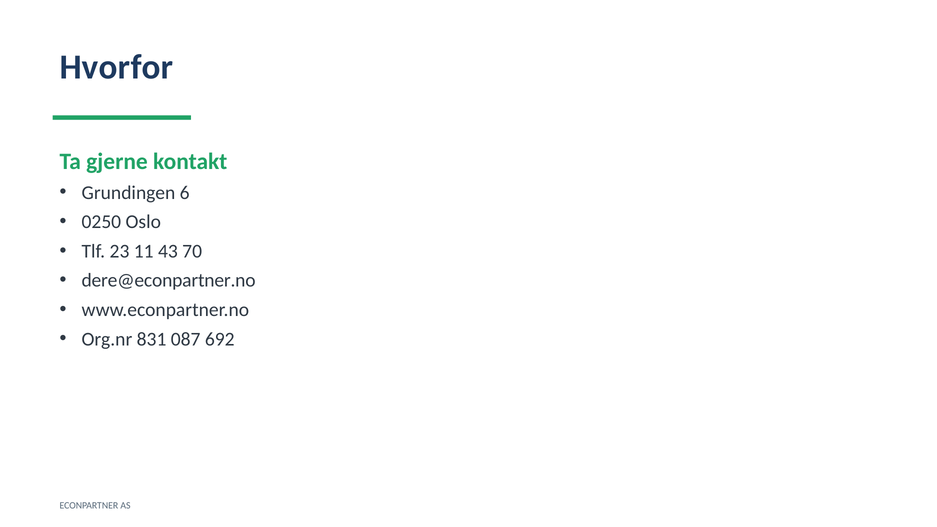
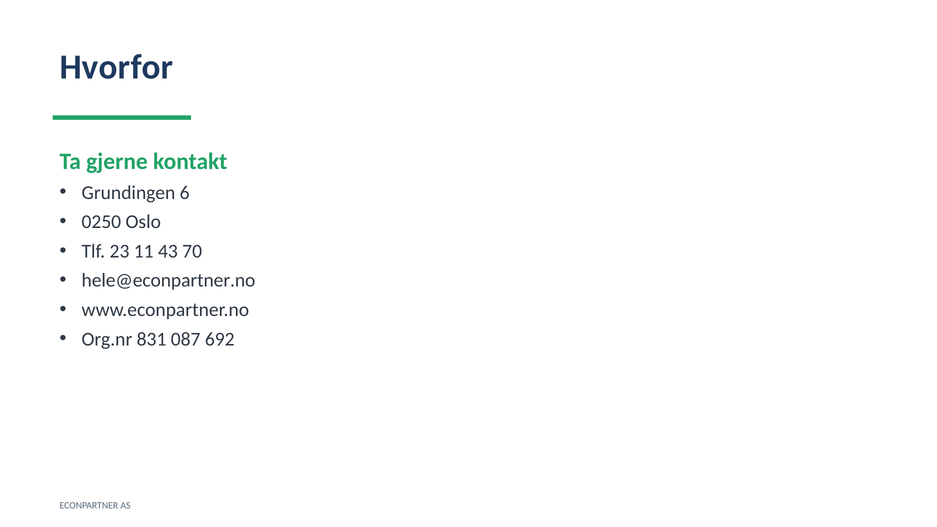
dere@econpartner.no: dere@econpartner.no -> hele@econpartner.no (168, 281)
